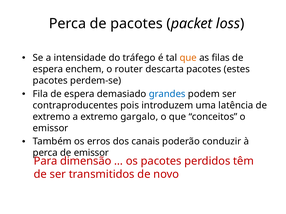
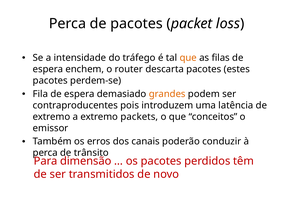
grandes colour: blue -> orange (167, 94)
gargalo: gargalo -> packets (139, 117)
de emissor: emissor -> trânsito (91, 153)
